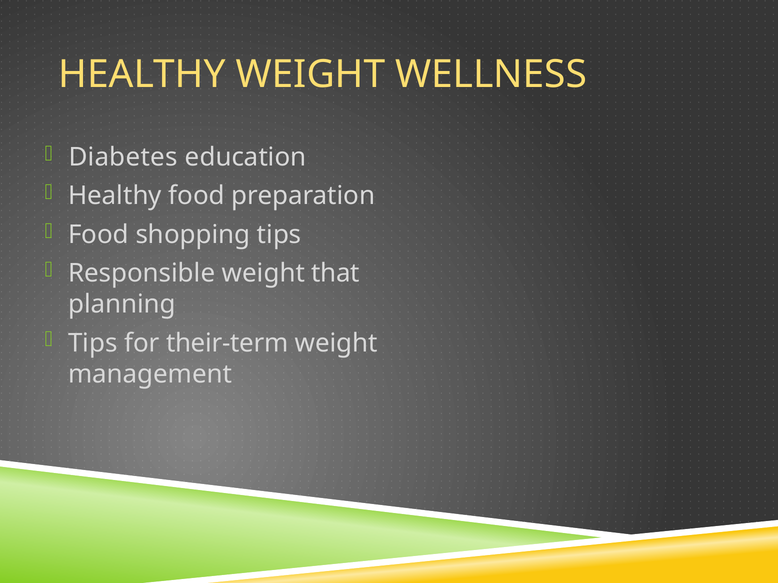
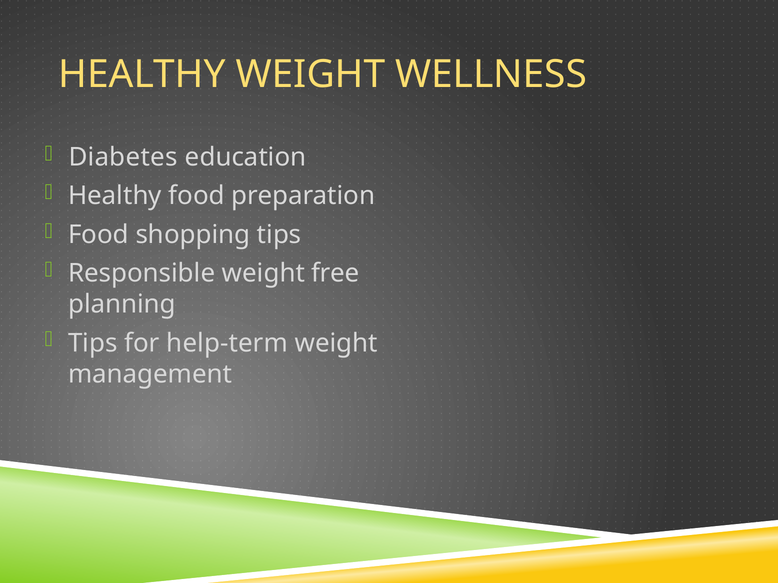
that: that -> free (335, 273)
their-term: their-term -> help-term (227, 343)
